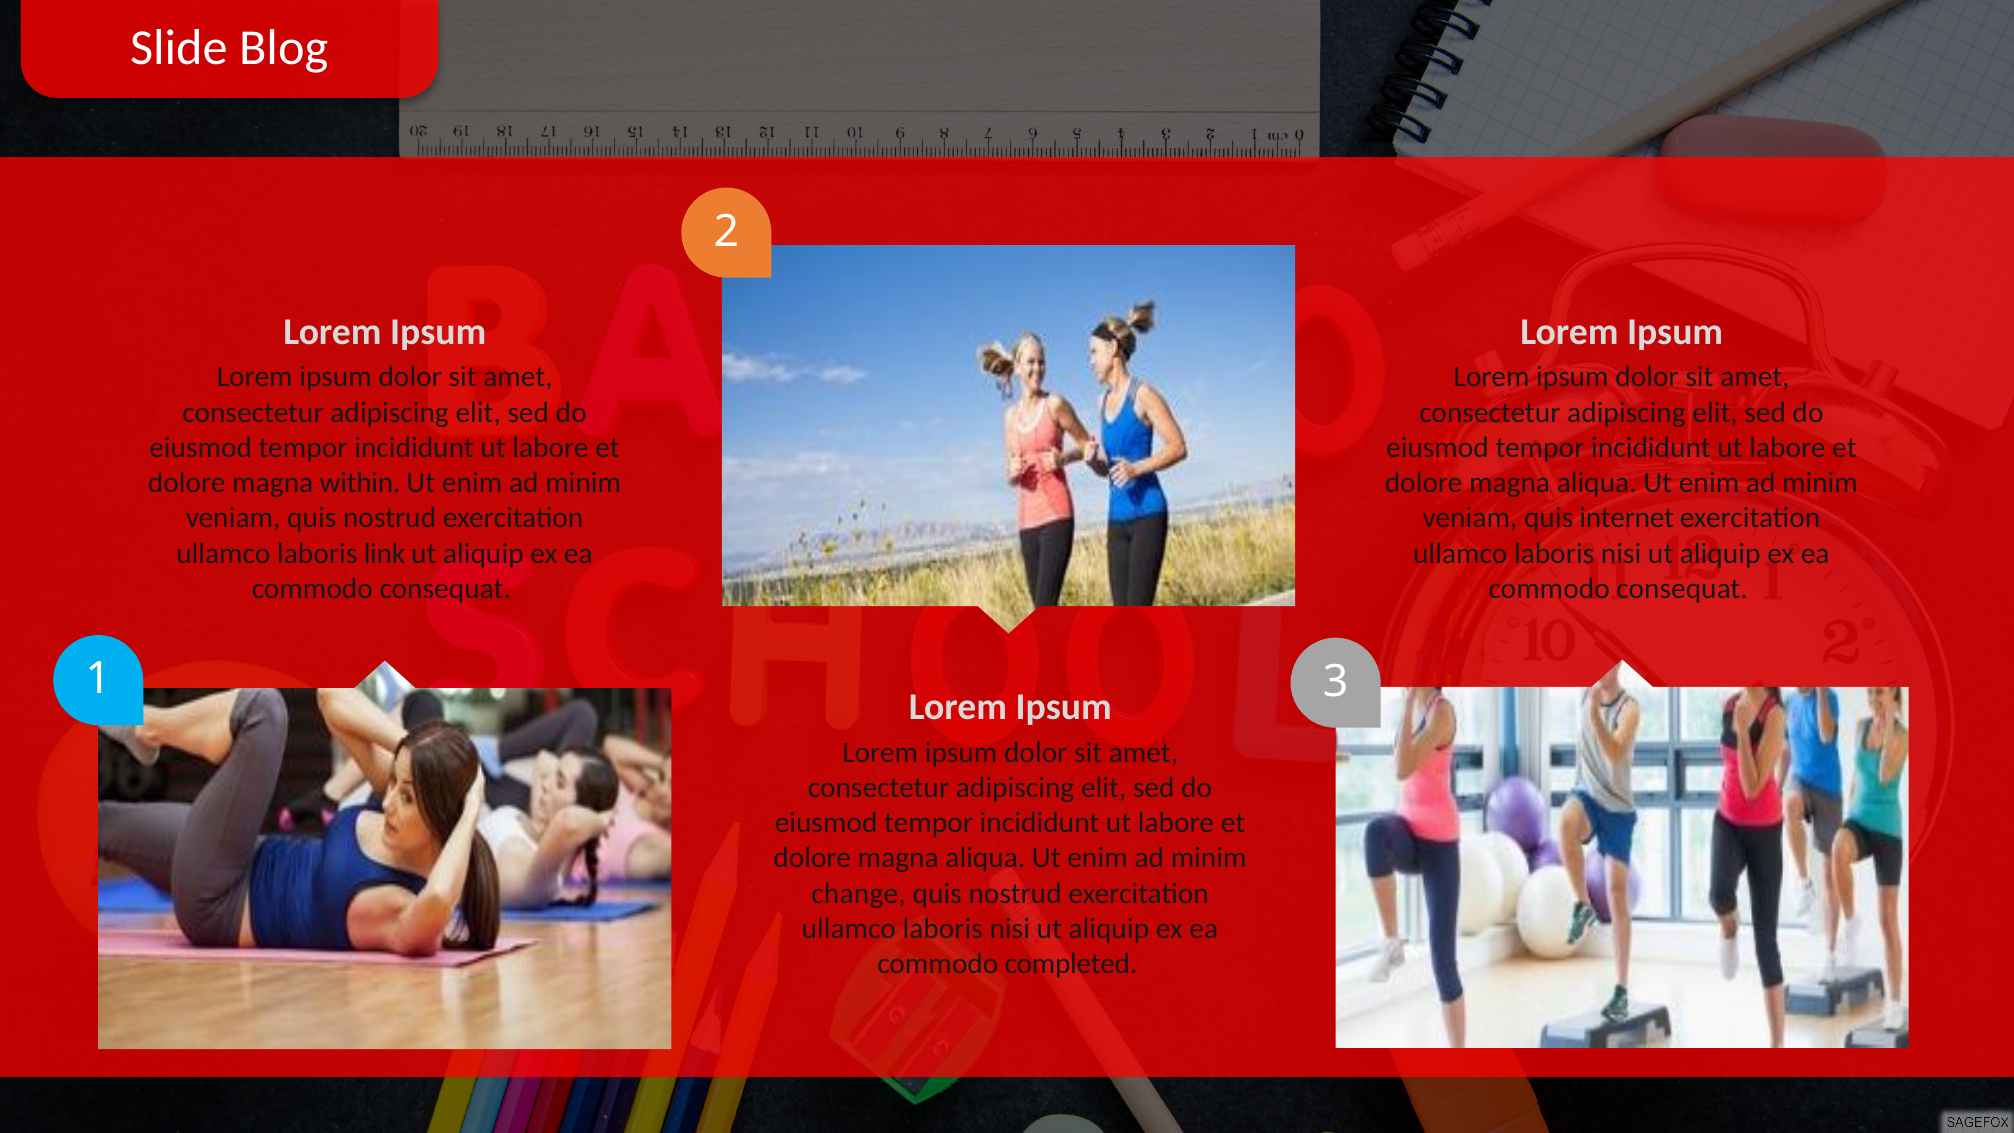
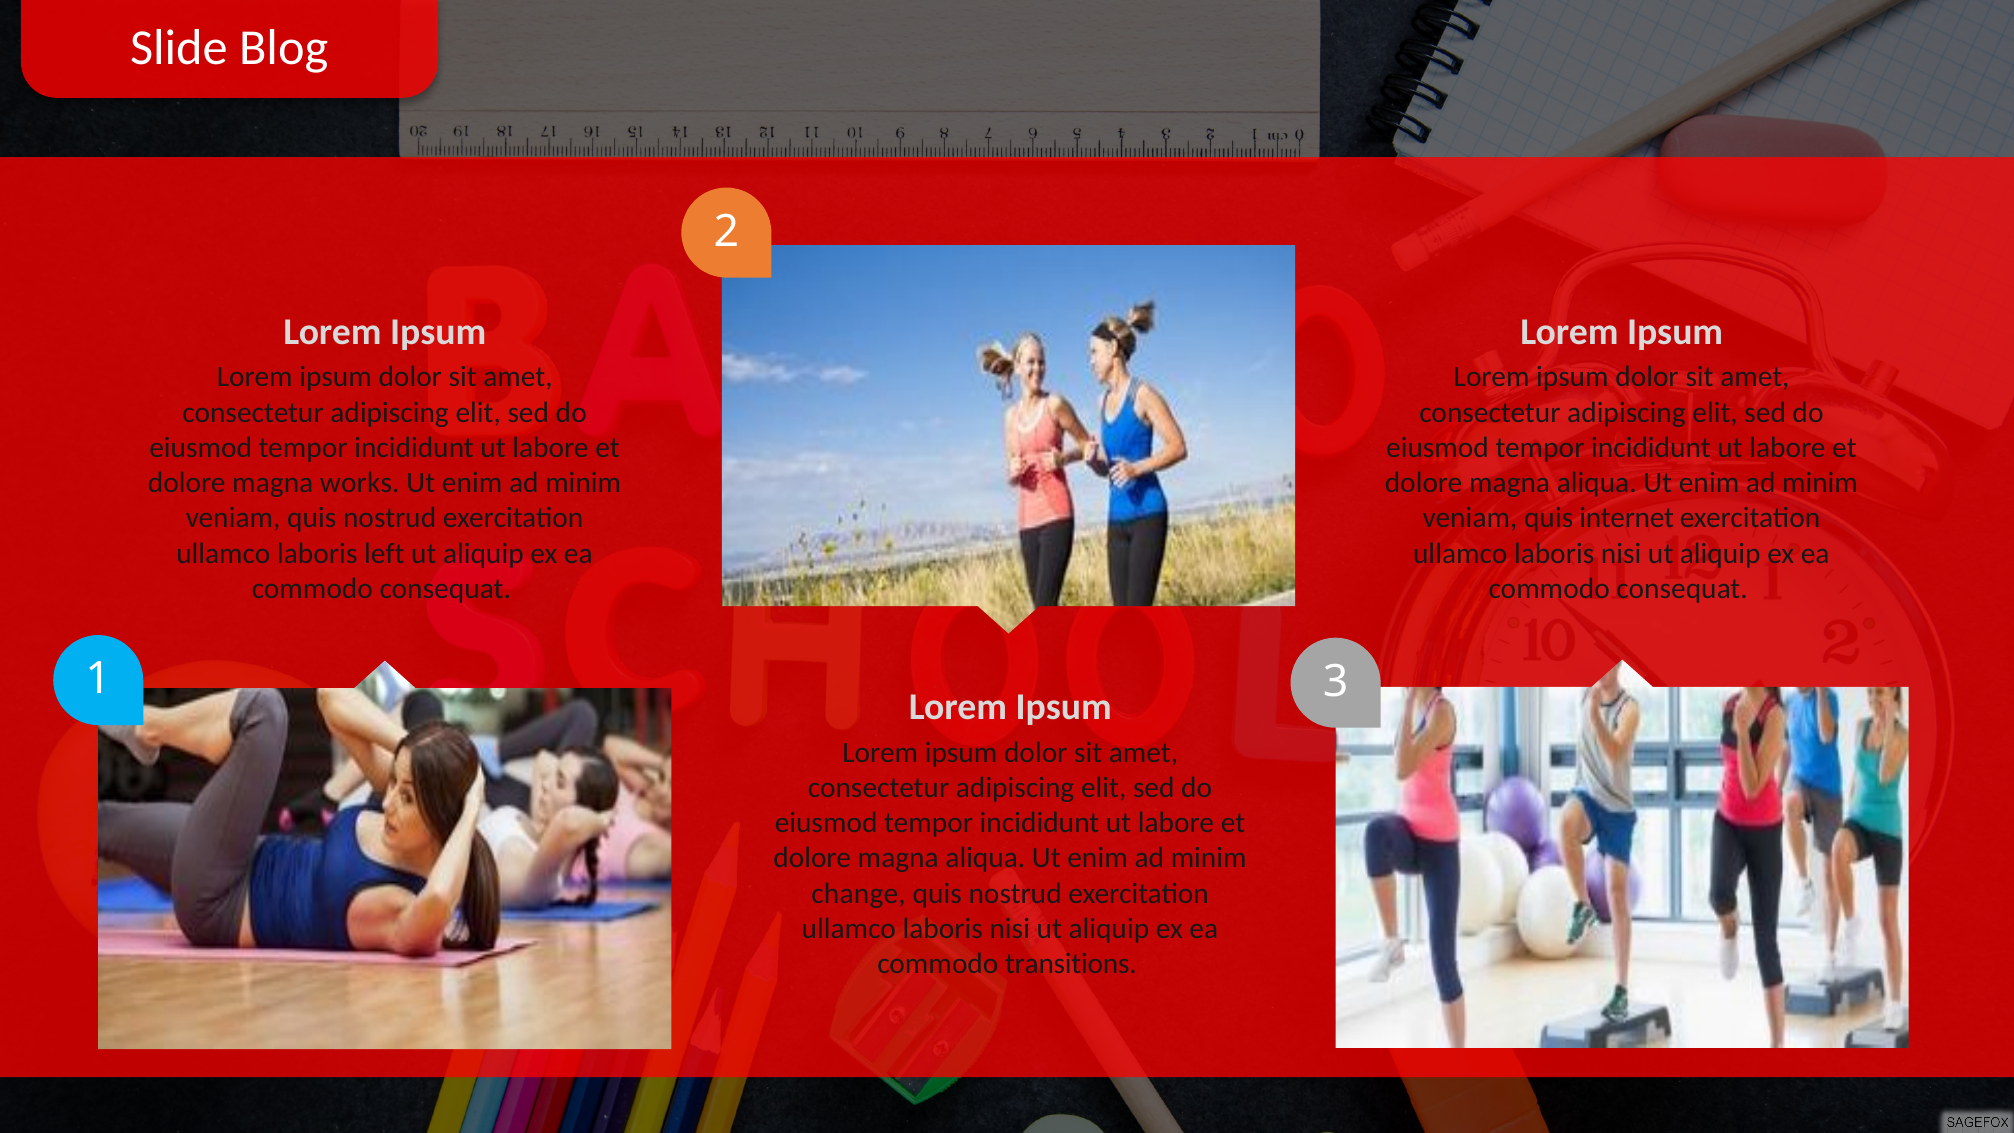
within: within -> works (360, 483)
link: link -> left (384, 553)
completed: completed -> transitions (1071, 964)
